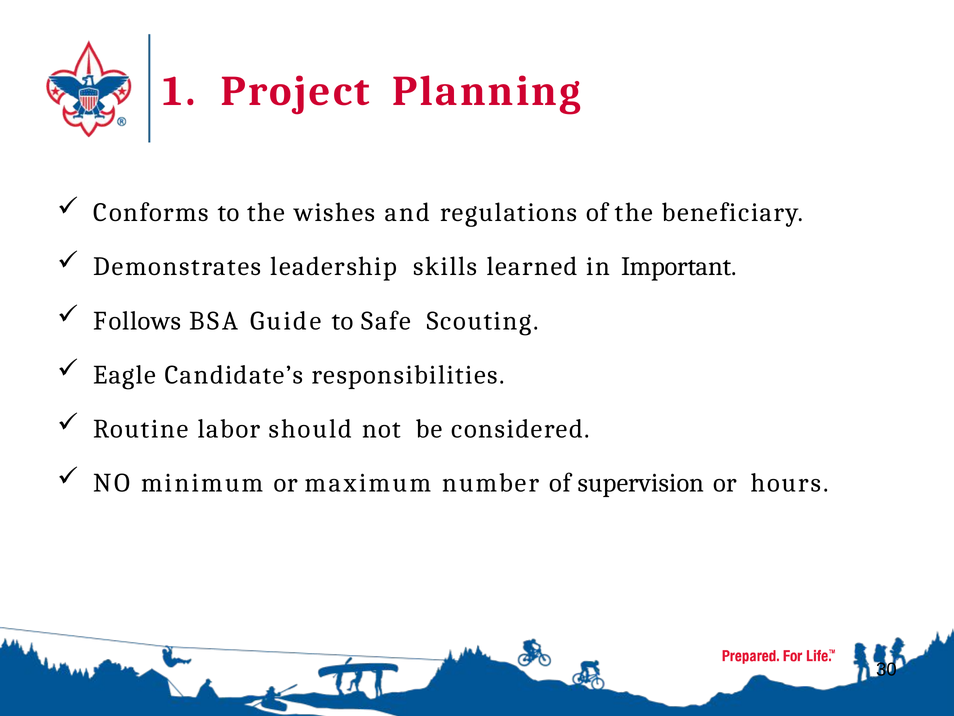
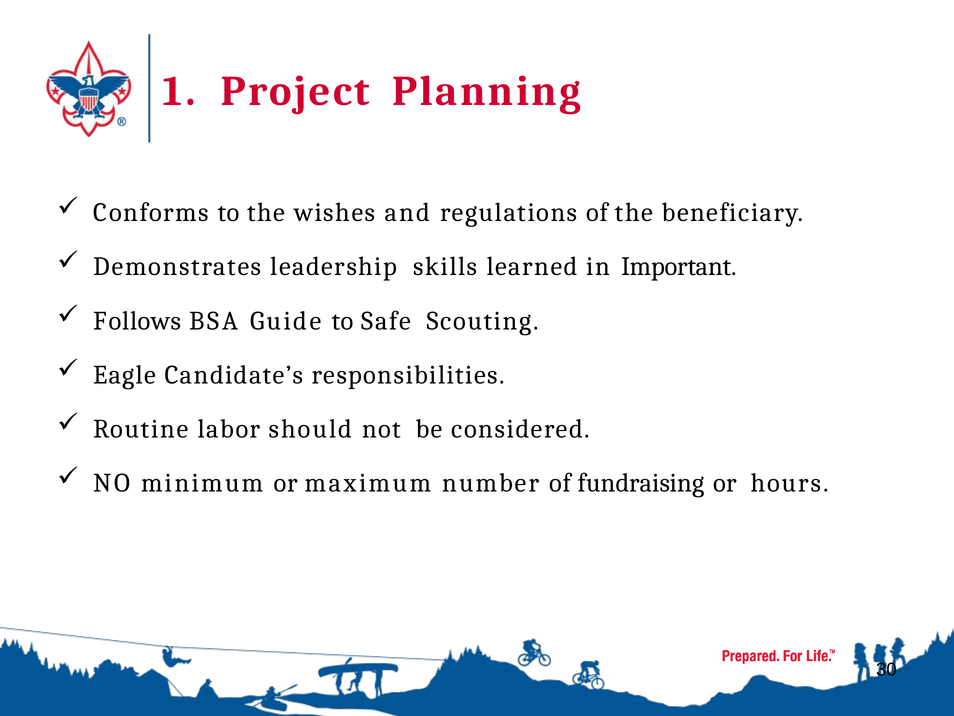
supervision: supervision -> fundraising (641, 483)
